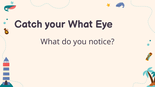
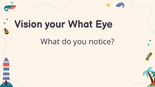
Catch: Catch -> Vision (28, 24)
